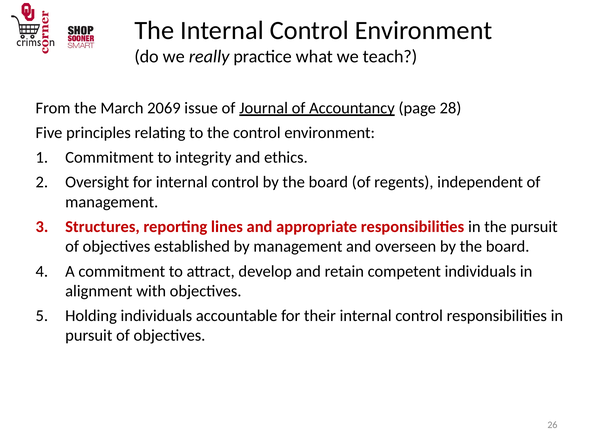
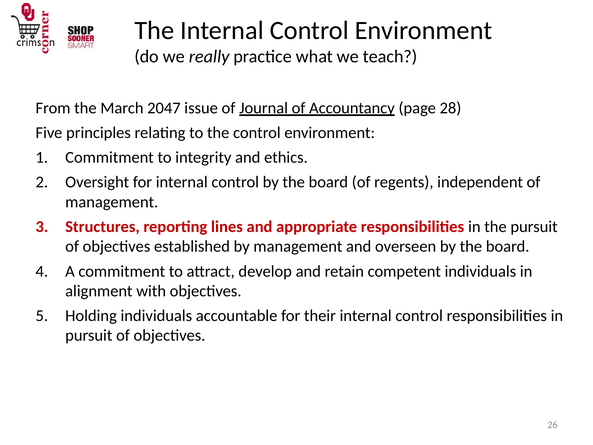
2069: 2069 -> 2047 (164, 108)
